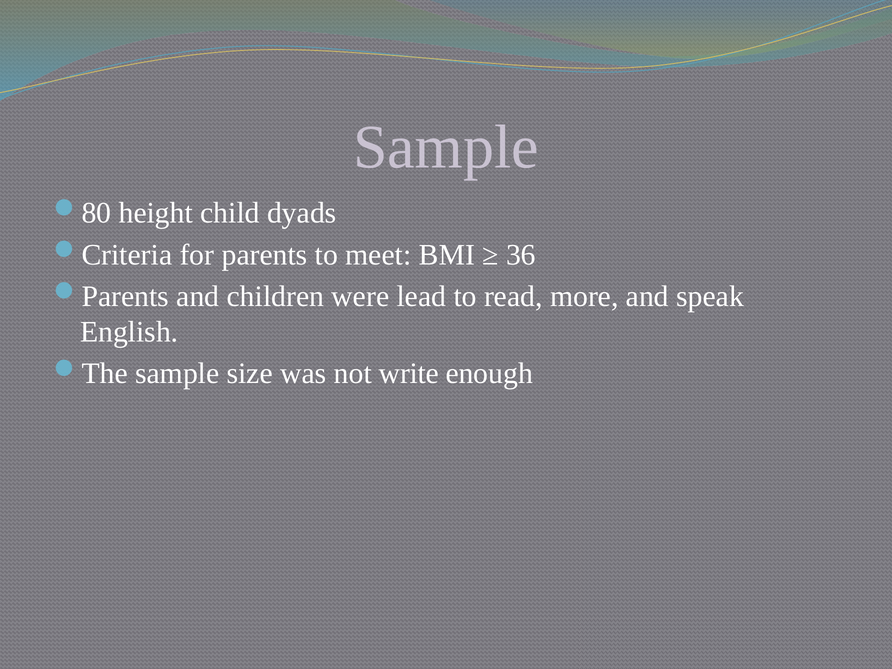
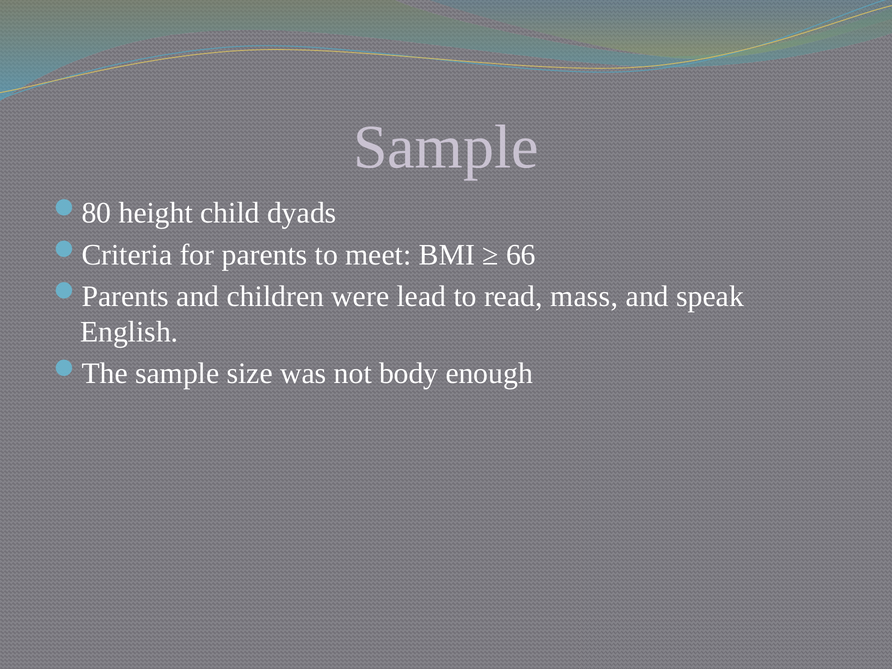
36: 36 -> 66 (521, 255)
more: more -> mass (584, 296)
write: write -> body (409, 374)
